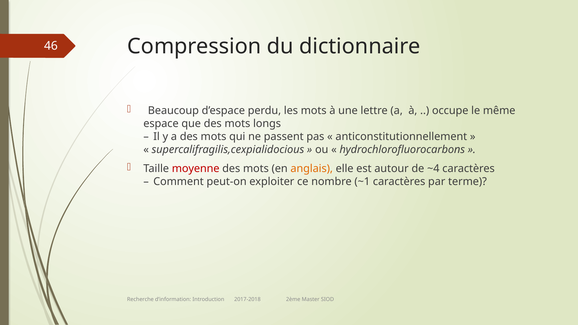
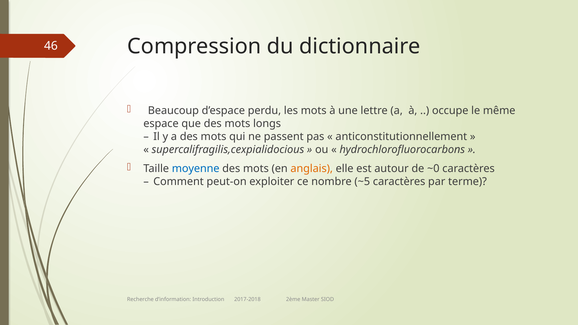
moyenne colour: red -> blue (196, 169)
~4: ~4 -> ~0 (433, 169)
~1: ~1 -> ~5 (362, 182)
